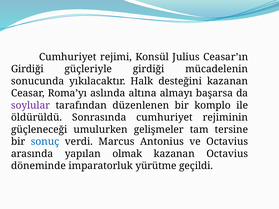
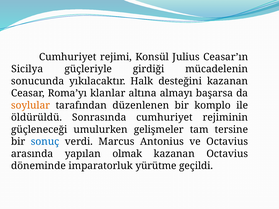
Girdiği: Girdiği -> Sicilya (27, 69)
aslında: aslında -> klanlar (108, 93)
soylular colour: purple -> orange (31, 105)
